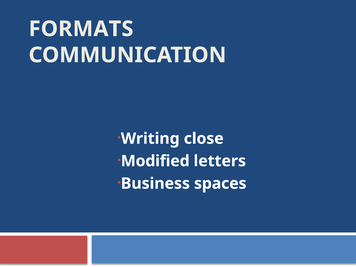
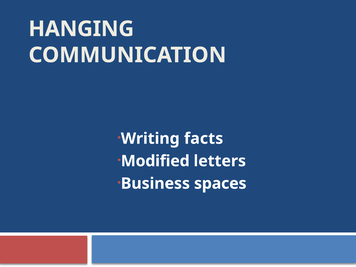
FORMATS: FORMATS -> HANGING (81, 29)
close: close -> facts (204, 139)
